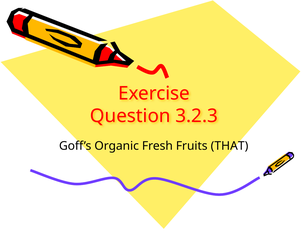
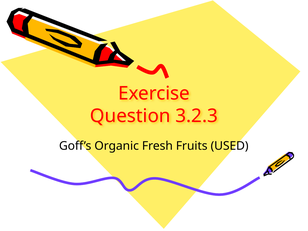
THAT: THAT -> USED (230, 146)
